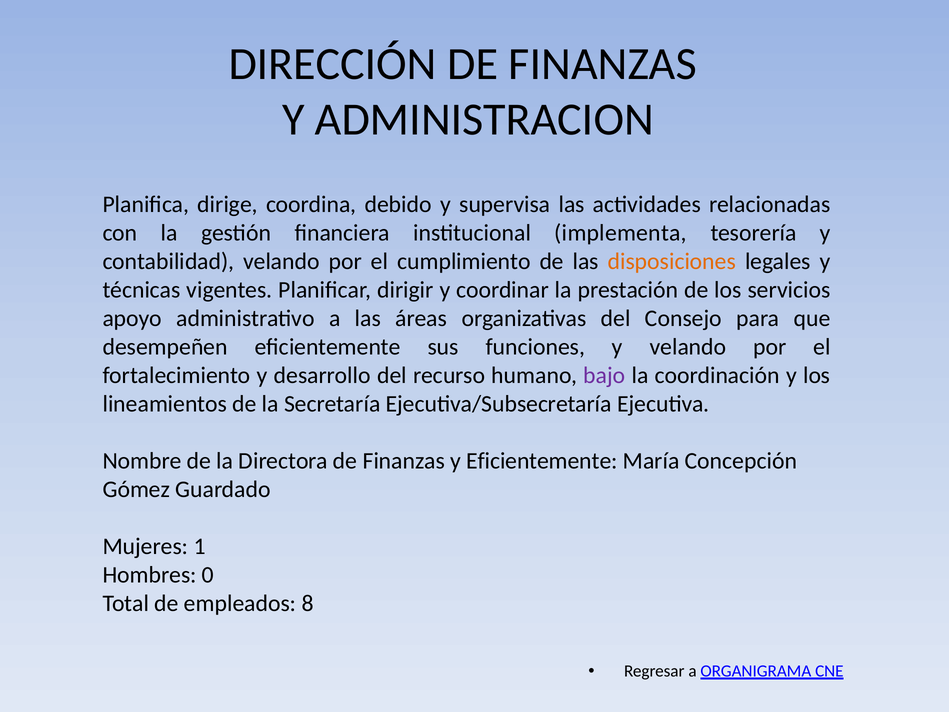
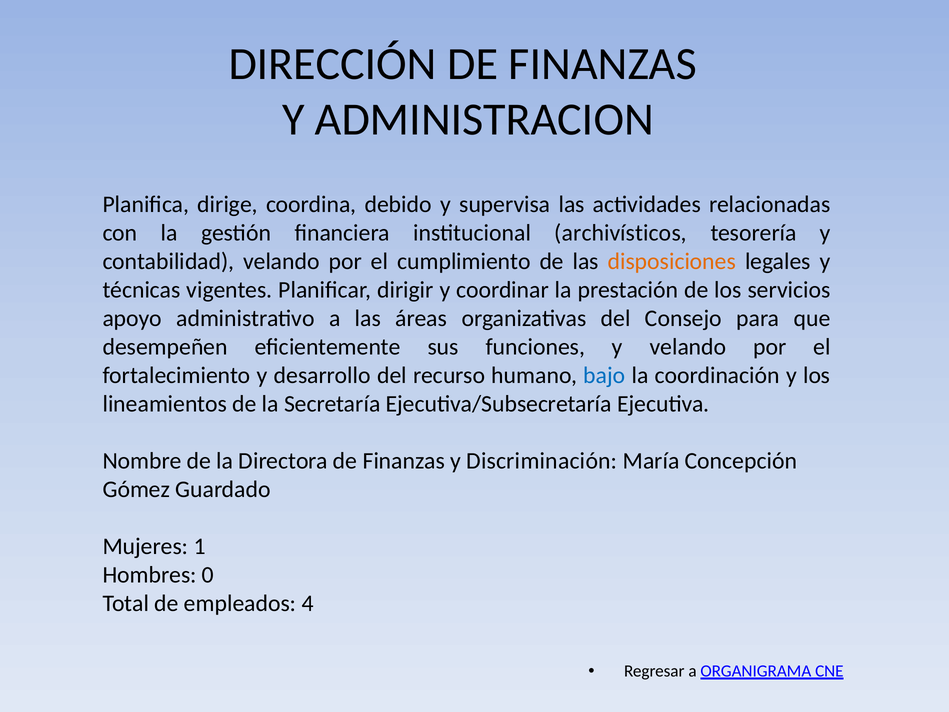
implementa: implementa -> archivísticos (621, 233)
bajo colour: purple -> blue (604, 375)
y Eficientemente: Eficientemente -> Discriminación (542, 461)
8: 8 -> 4 (308, 603)
